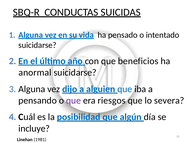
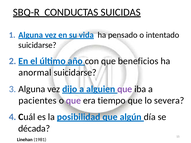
que colour: blue -> purple (125, 89)
pensando: pensando -> pacientes (38, 101)
riesgos: riesgos -> tiempo (112, 101)
incluye: incluye -> década (34, 129)
